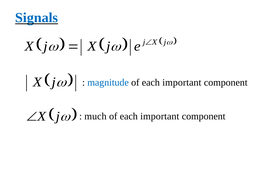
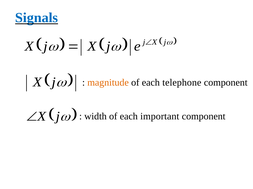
magnitude colour: blue -> orange (108, 83)
important: important -> telephone (182, 83)
much: much -> width (96, 117)
